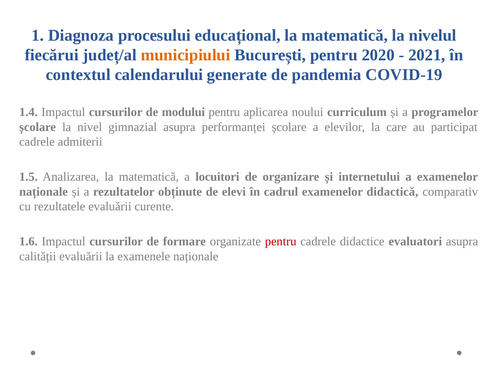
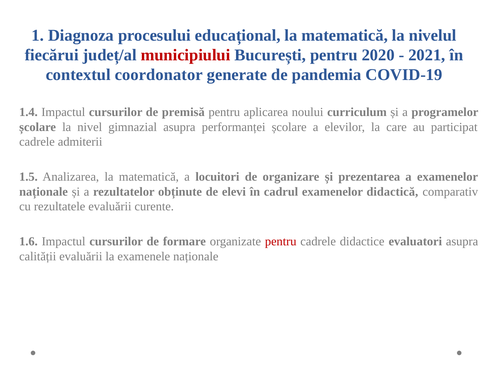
municipiului colour: orange -> red (186, 55)
calendarului: calendarului -> coordonator (159, 75)
modului: modului -> premisă (183, 112)
internetului: internetului -> prezentarea (369, 177)
